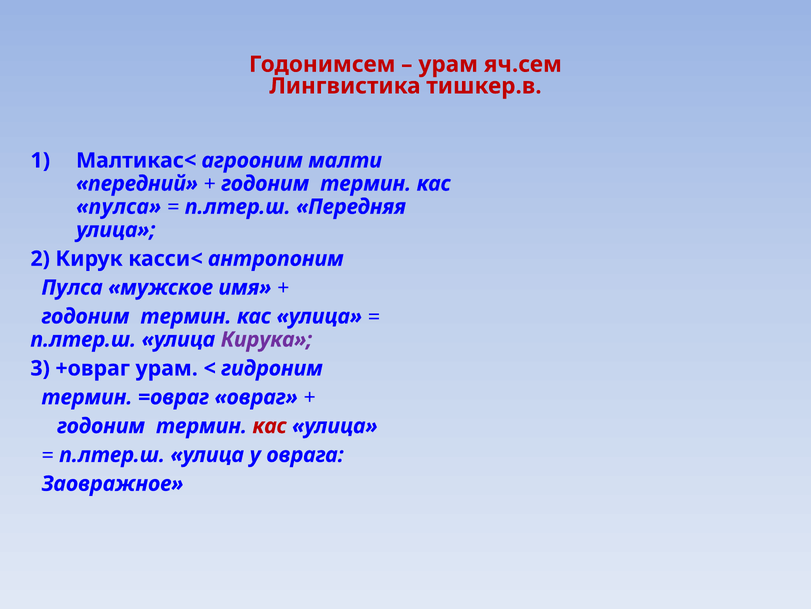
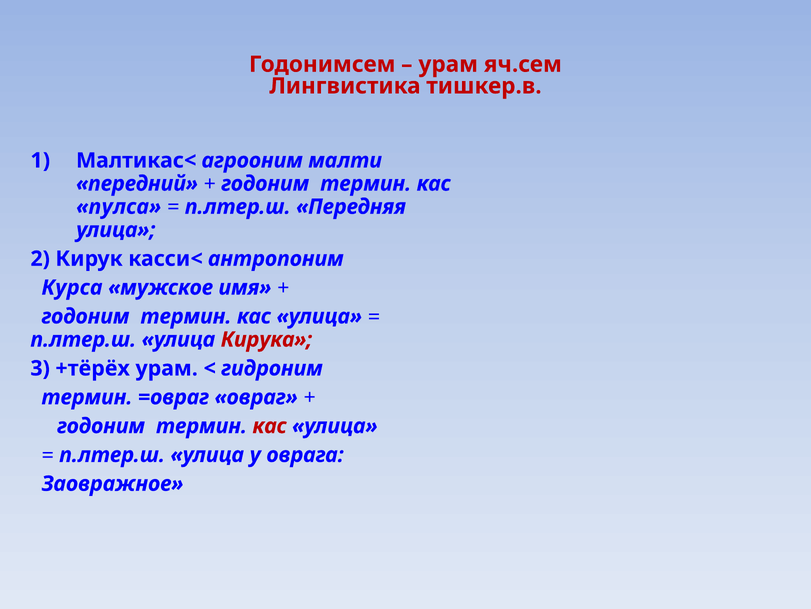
Пулса: Пулса -> Курса (72, 287)
Кирука colour: purple -> red (267, 339)
+овраг: +овраг -> +тёрёх (93, 368)
